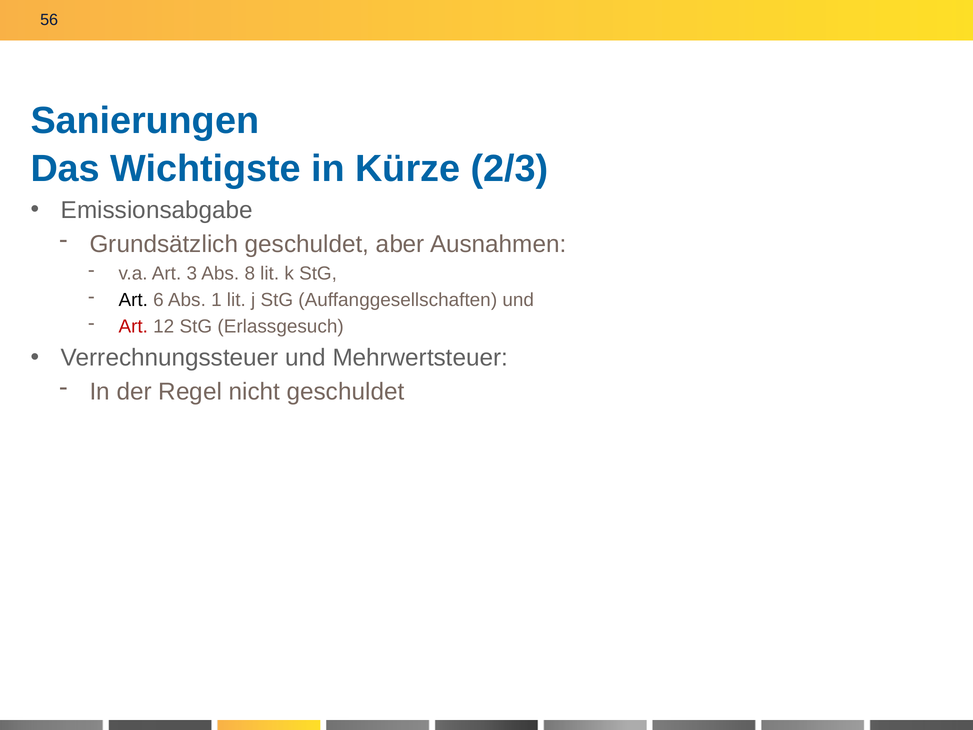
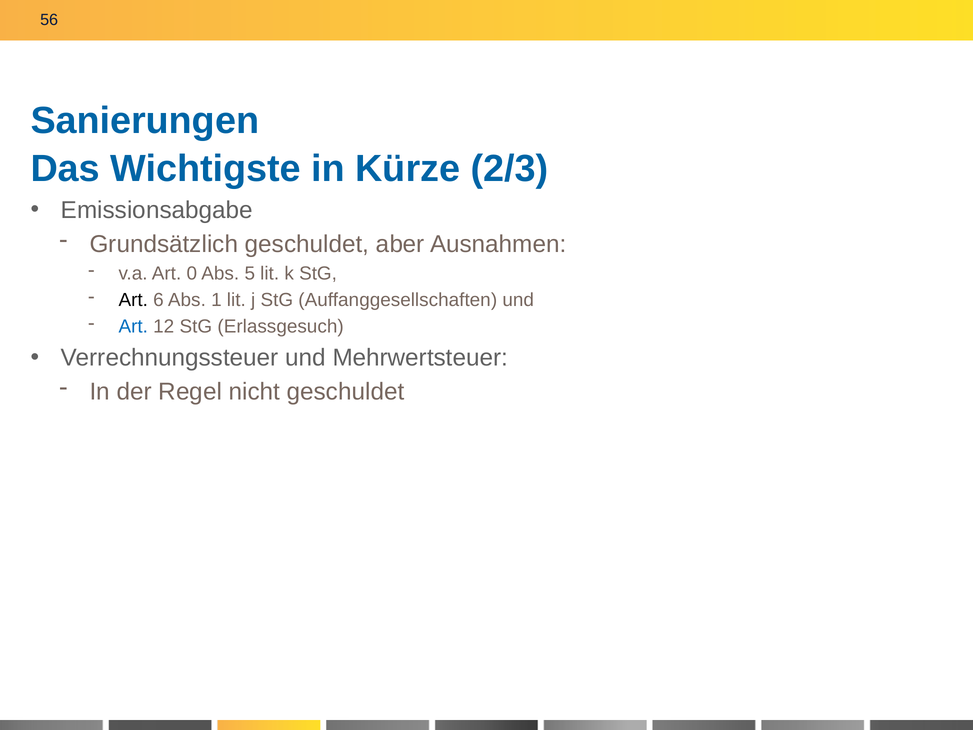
3: 3 -> 0 (192, 273)
8: 8 -> 5 (250, 273)
Art colour: red -> blue (133, 326)
